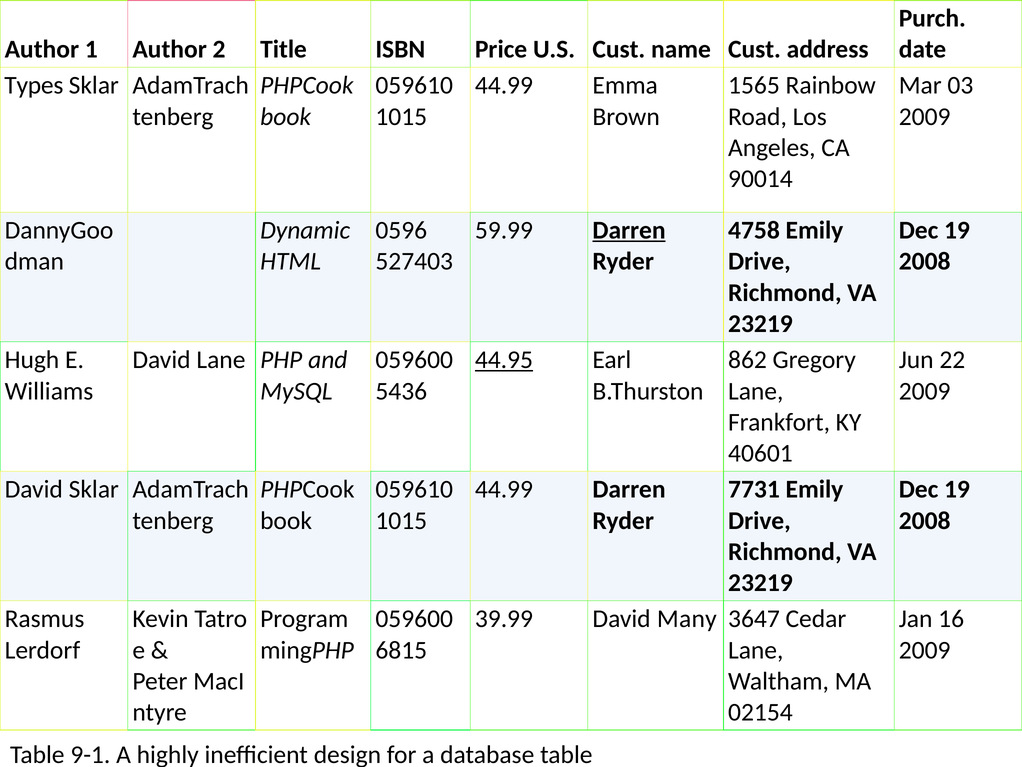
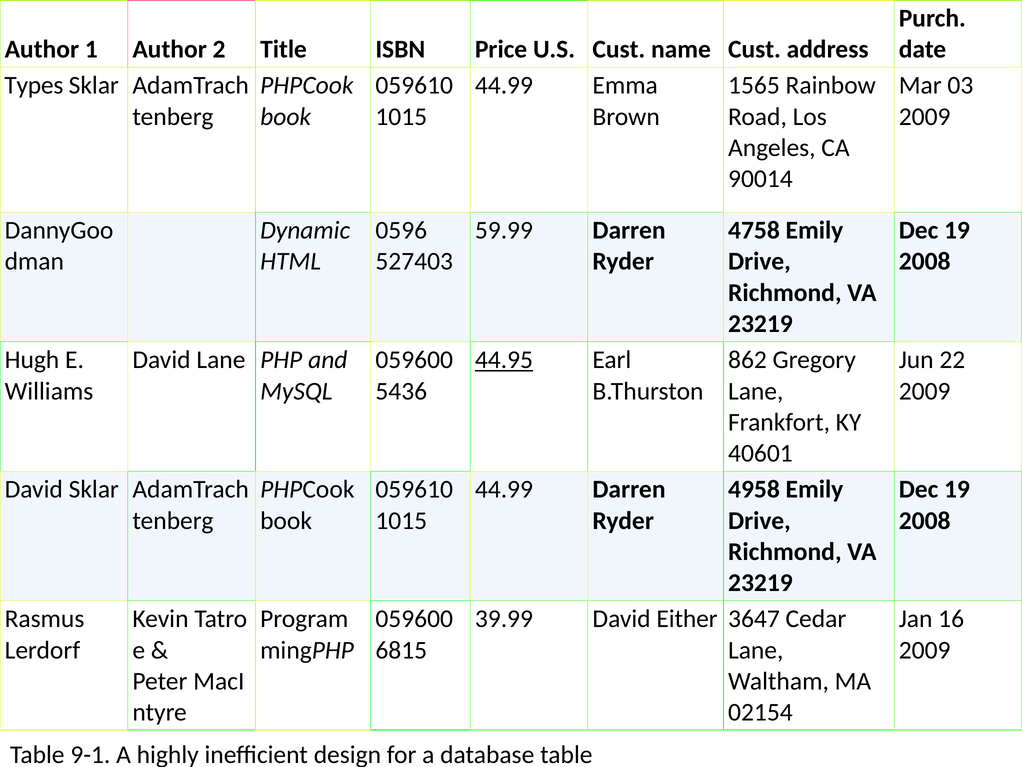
Darren underline: present -> none (629, 230)
7731: 7731 -> 4958 (754, 489)
Many: Many -> Either (687, 619)
